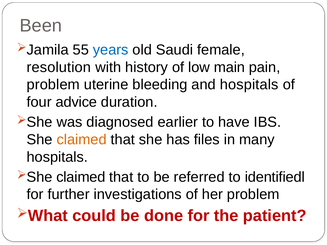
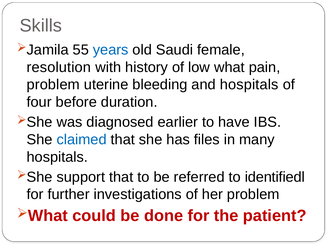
Been: Been -> Skills (41, 26)
main: main -> what (229, 67)
advice: advice -> before (76, 102)
claimed colour: orange -> blue (82, 140)
claimed: claimed -> support (81, 177)
